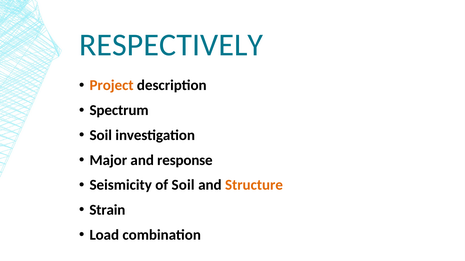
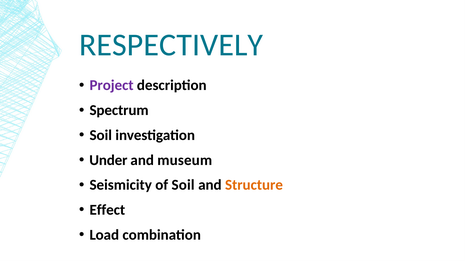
Project colour: orange -> purple (112, 86)
Major: Major -> Under (108, 160)
response: response -> museum (185, 160)
Strain: Strain -> Effect (107, 210)
